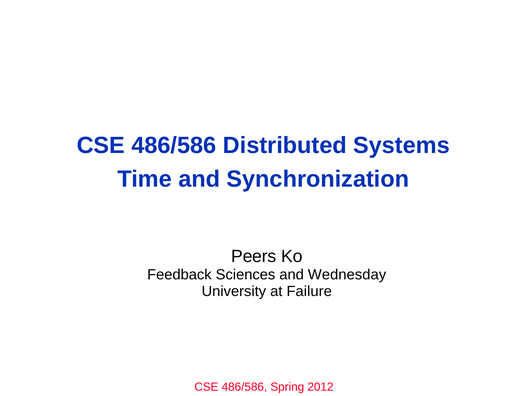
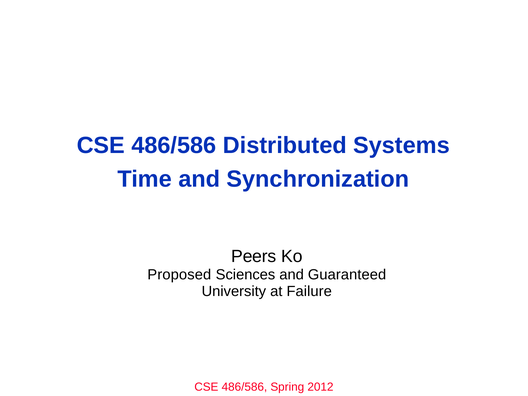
Feedback: Feedback -> Proposed (179, 275)
Wednesday: Wednesday -> Guaranteed (347, 275)
